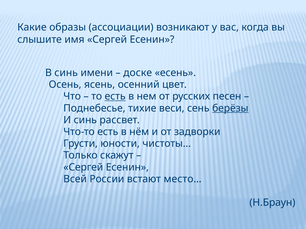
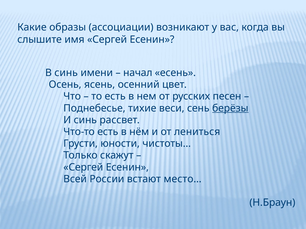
доске: доске -> начал (138, 73)
есть underline: present -> none (115, 97)
задворки: задворки -> лениться (197, 132)
